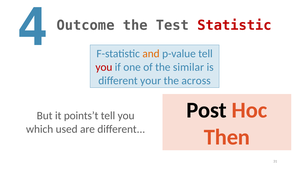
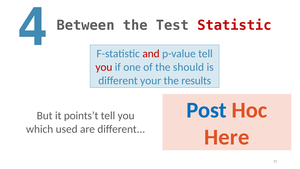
and colour: orange -> red (151, 54)
Outcome: Outcome -> Between (86, 25)
similar: similar -> should (189, 67)
across: across -> results (196, 81)
Post colour: black -> blue (207, 110)
Then: Then -> Here (227, 137)
